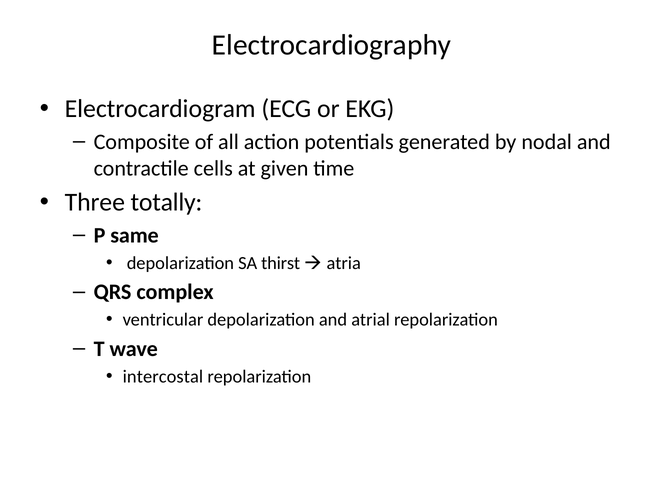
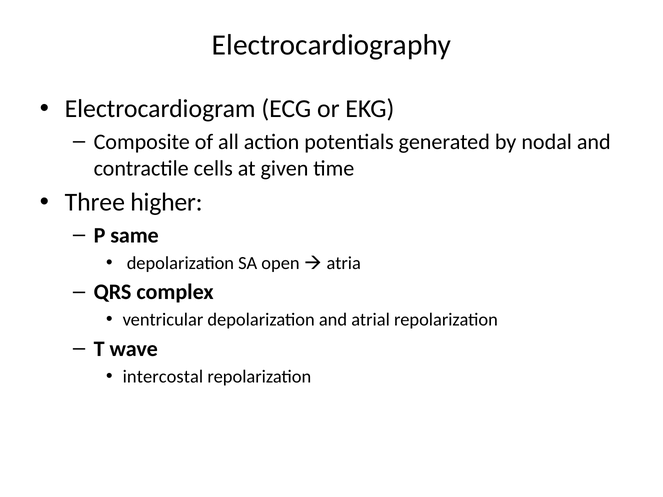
totally: totally -> higher (166, 203)
thirst: thirst -> open (281, 263)
